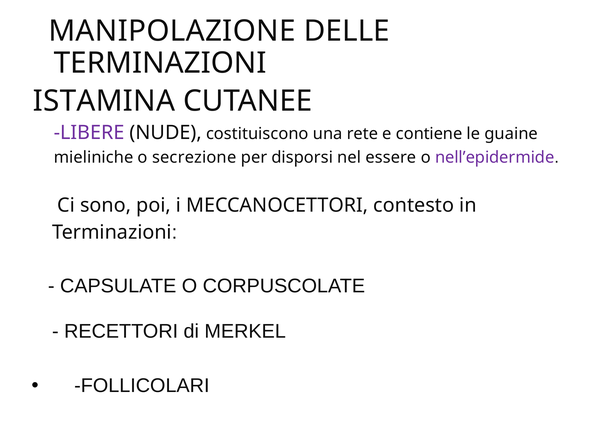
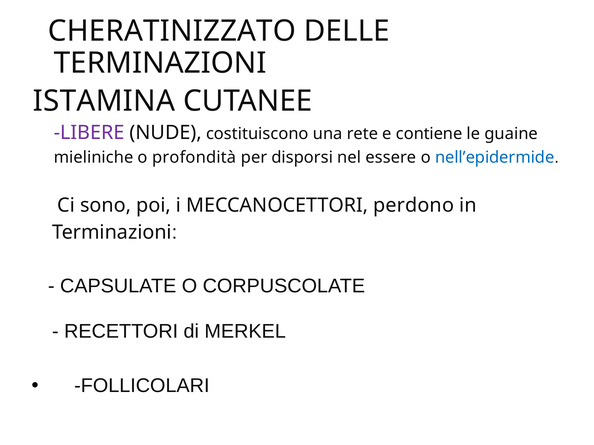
MANIPOLAZIONE: MANIPOLAZIONE -> CHERATINIZZATO (172, 31)
secrezione: secrezione -> profondità (194, 157)
nell’epidermide colour: purple -> blue (495, 157)
contesto: contesto -> perdono (414, 206)
